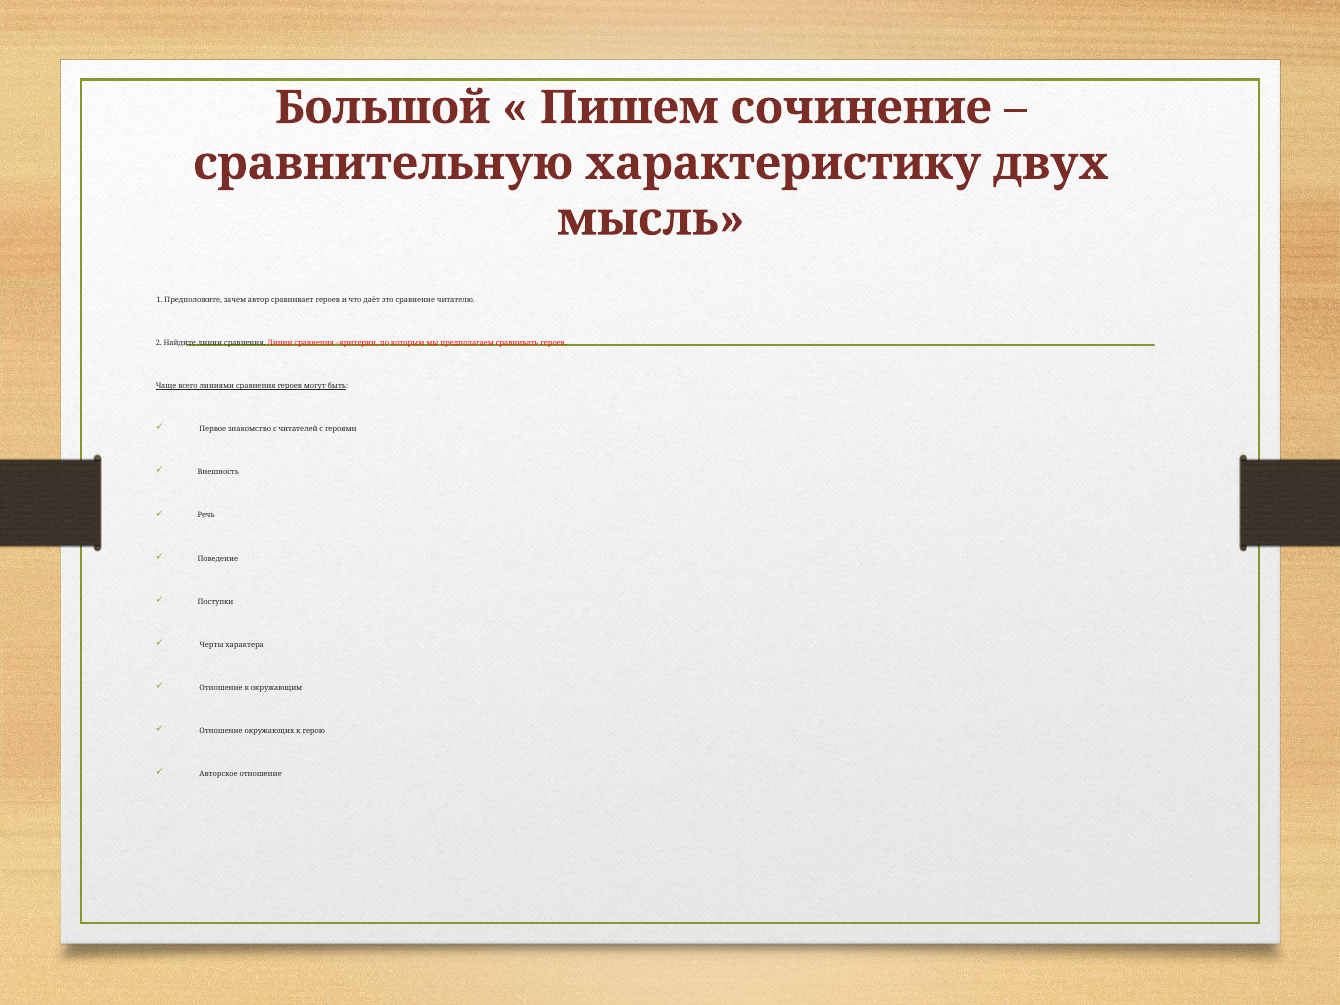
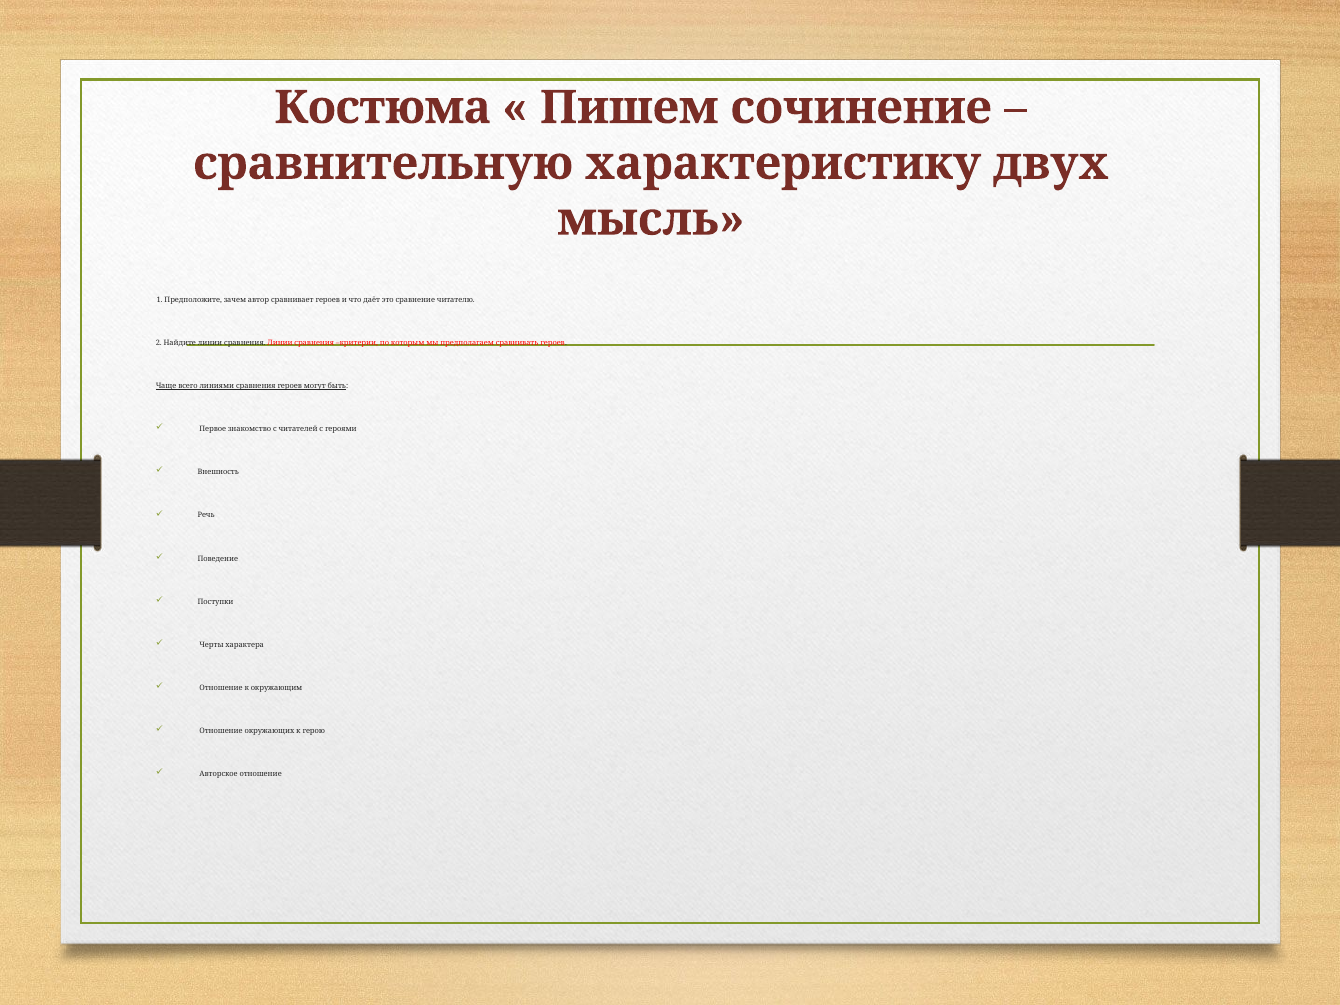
Большой: Большой -> Костюма (383, 108)
